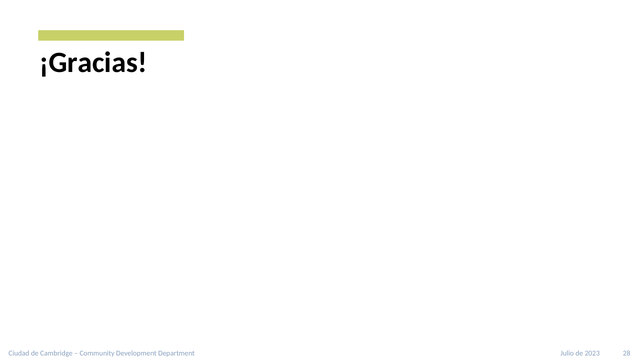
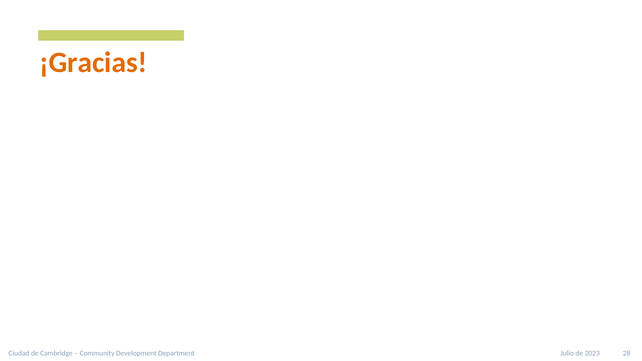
¡Gracias colour: black -> orange (93, 62)
